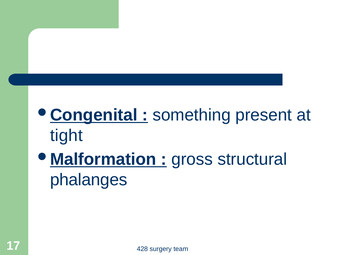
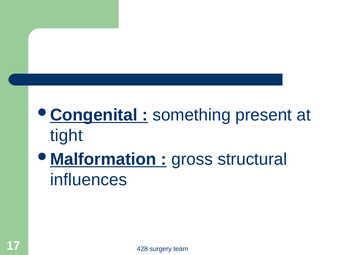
phalanges: phalanges -> influences (89, 179)
